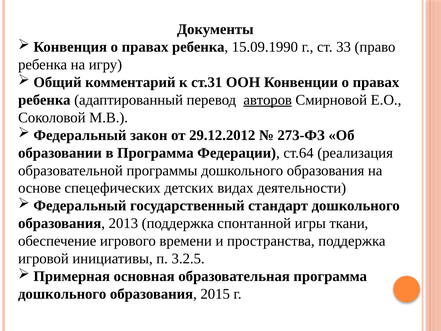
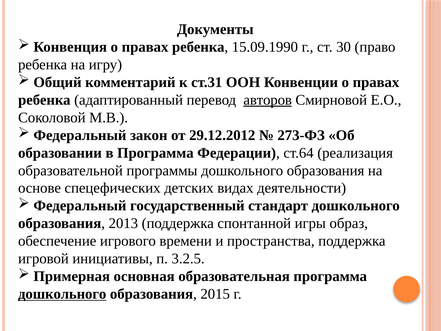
33: 33 -> 30 (344, 47)
ткани: ткани -> образ (349, 223)
дошкольного underline: none -> present (62, 294)
